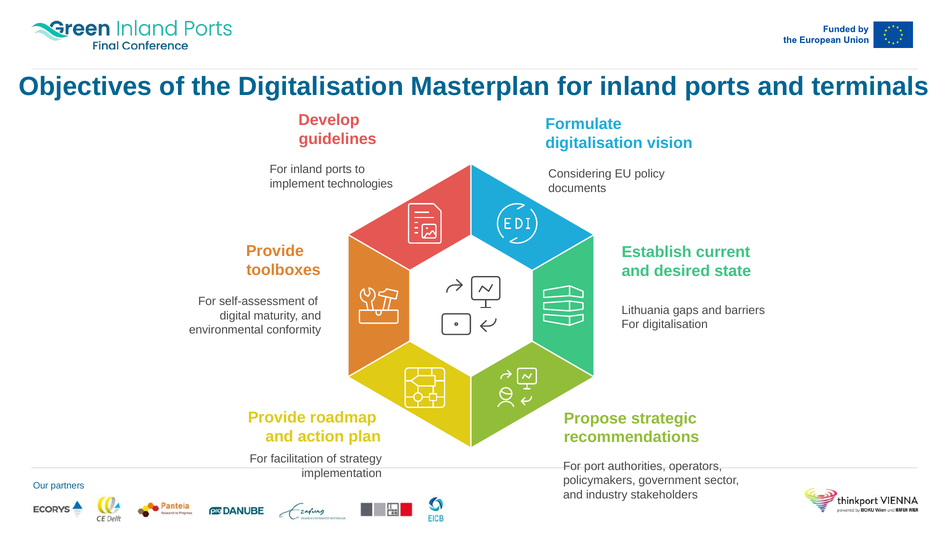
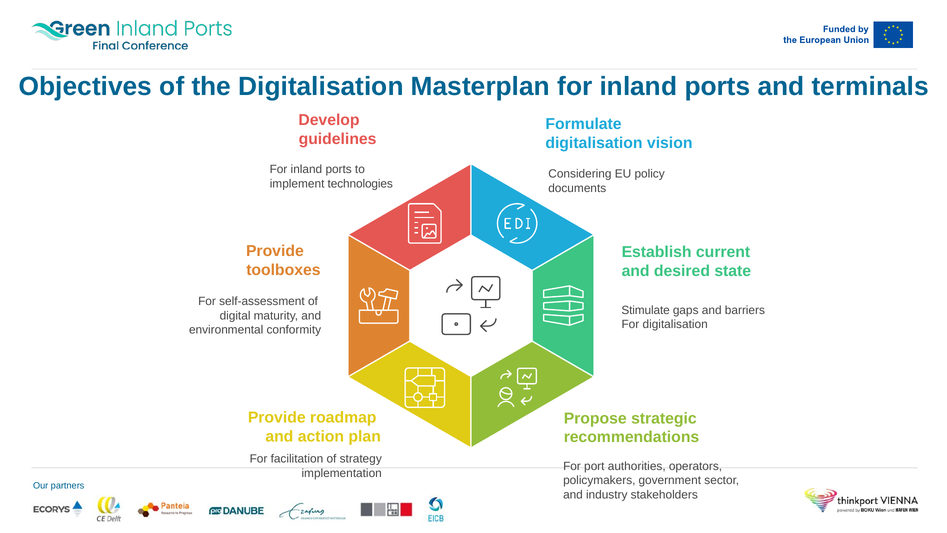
Lithuania: Lithuania -> Stimulate (646, 310)
